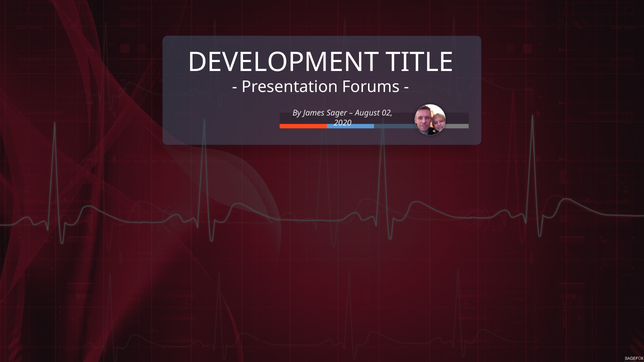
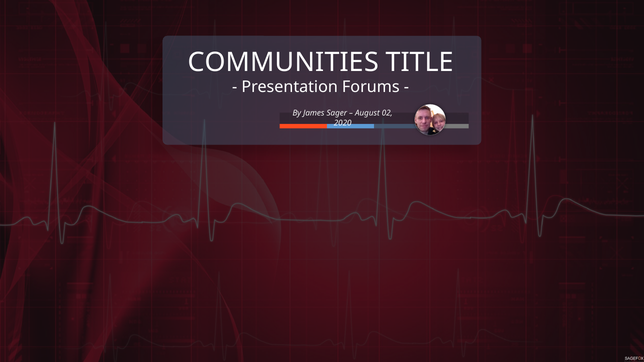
DEVELOPMENT: DEVELOPMENT -> COMMUNITIES (283, 62)
